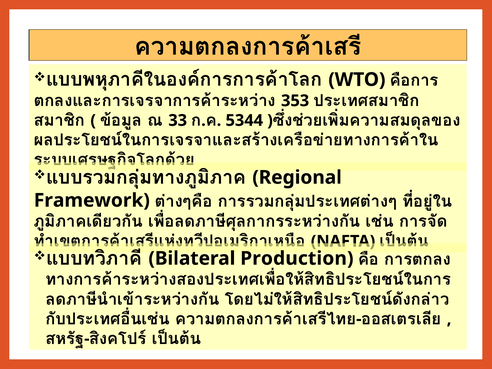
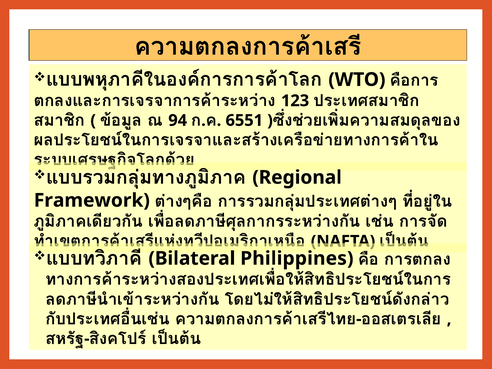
353: 353 -> 123 (295, 101)
33: 33 -> 94 (178, 120)
5344: 5344 -> 6551 (244, 120)
Production: Production -> Philippines (297, 258)
